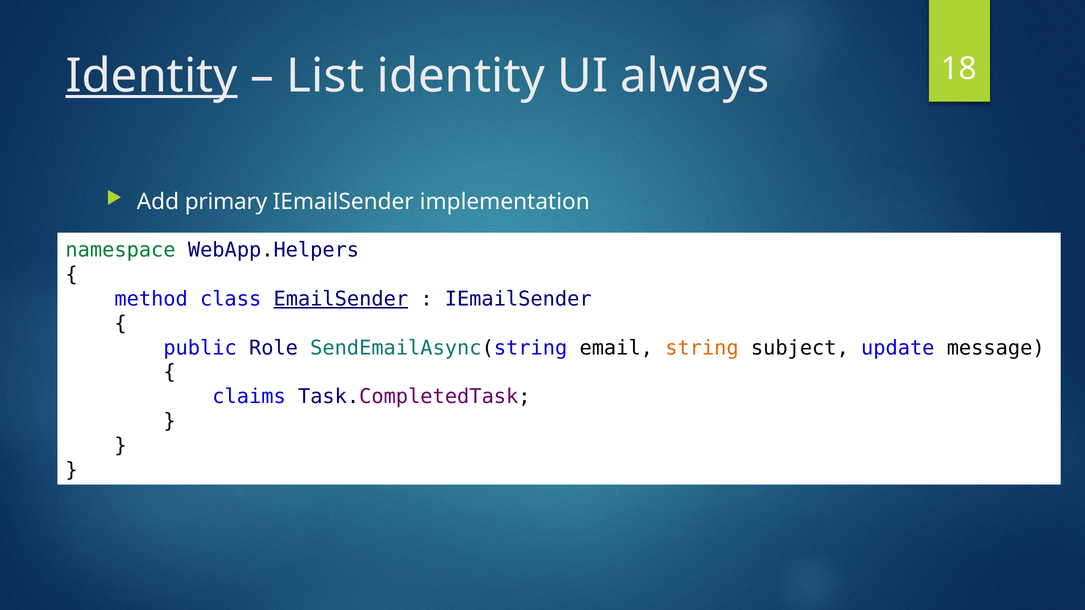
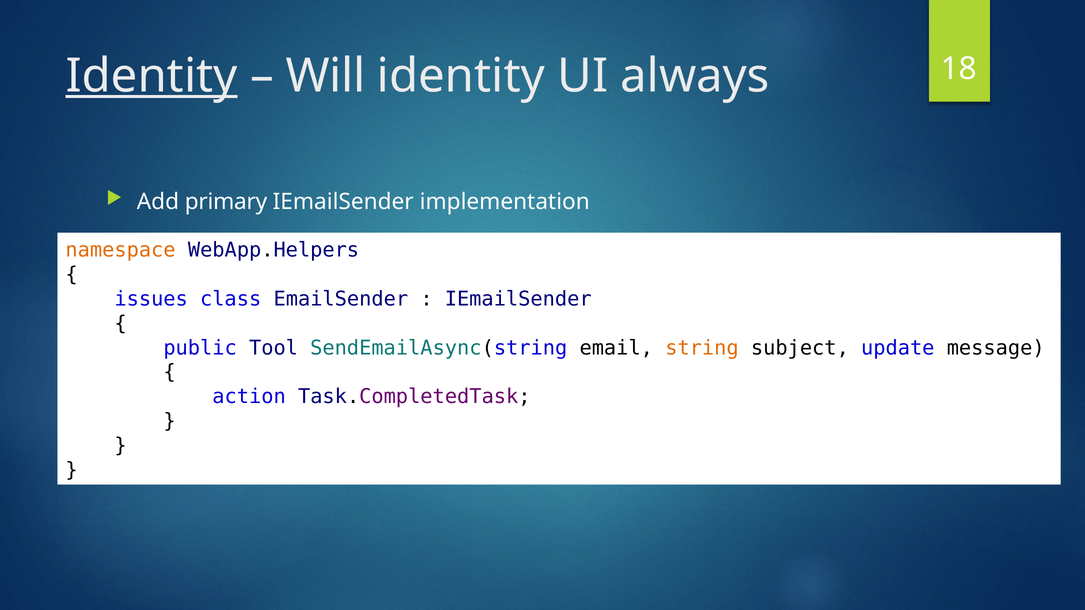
List: List -> Will (326, 76)
namespace colour: green -> orange (121, 250)
method: method -> issues (151, 299)
EmailSender underline: present -> none (341, 299)
Role: Role -> Tool (274, 348)
claims: claims -> action (249, 397)
